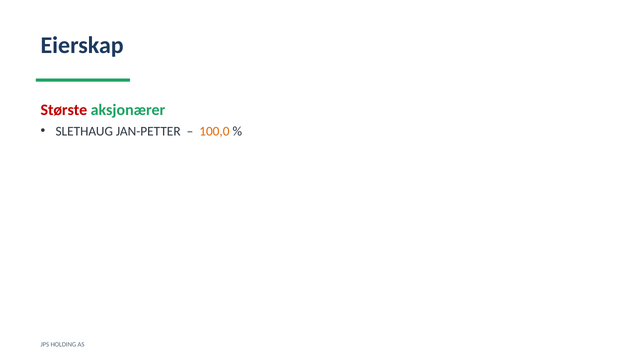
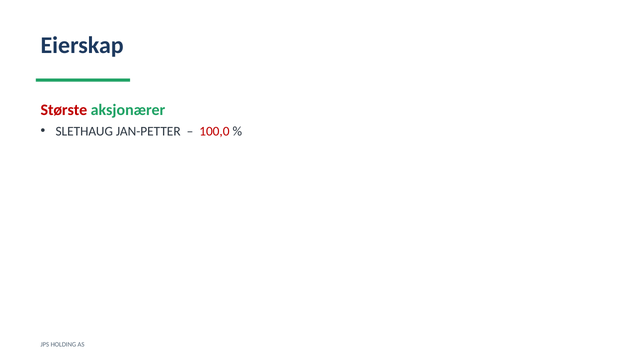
100,0 colour: orange -> red (214, 131)
